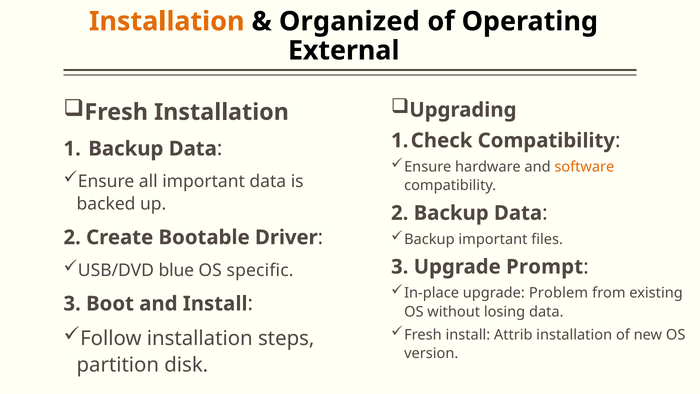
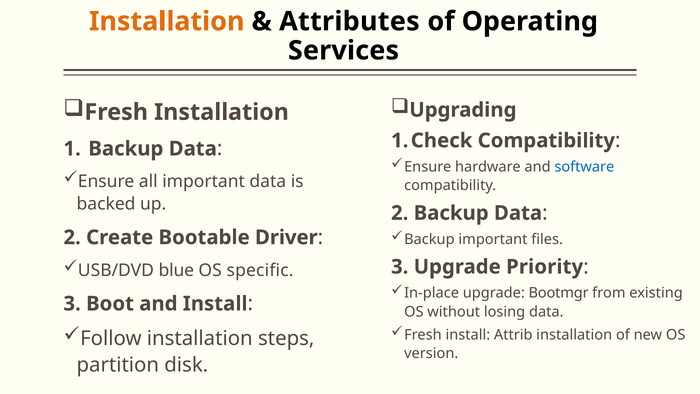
Organized: Organized -> Attributes (349, 21)
External: External -> Services (343, 51)
software colour: orange -> blue (584, 167)
Prompt: Prompt -> Priority (545, 267)
Problem: Problem -> Bootmgr (559, 293)
